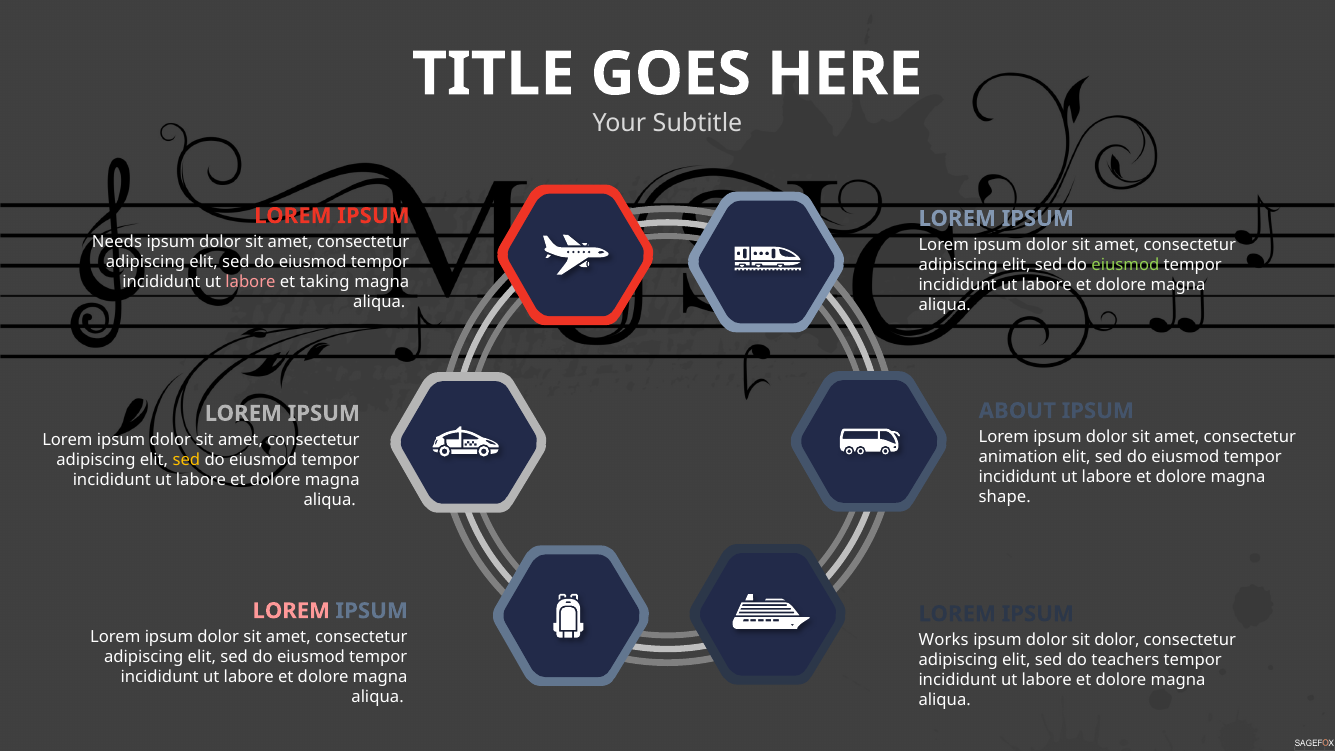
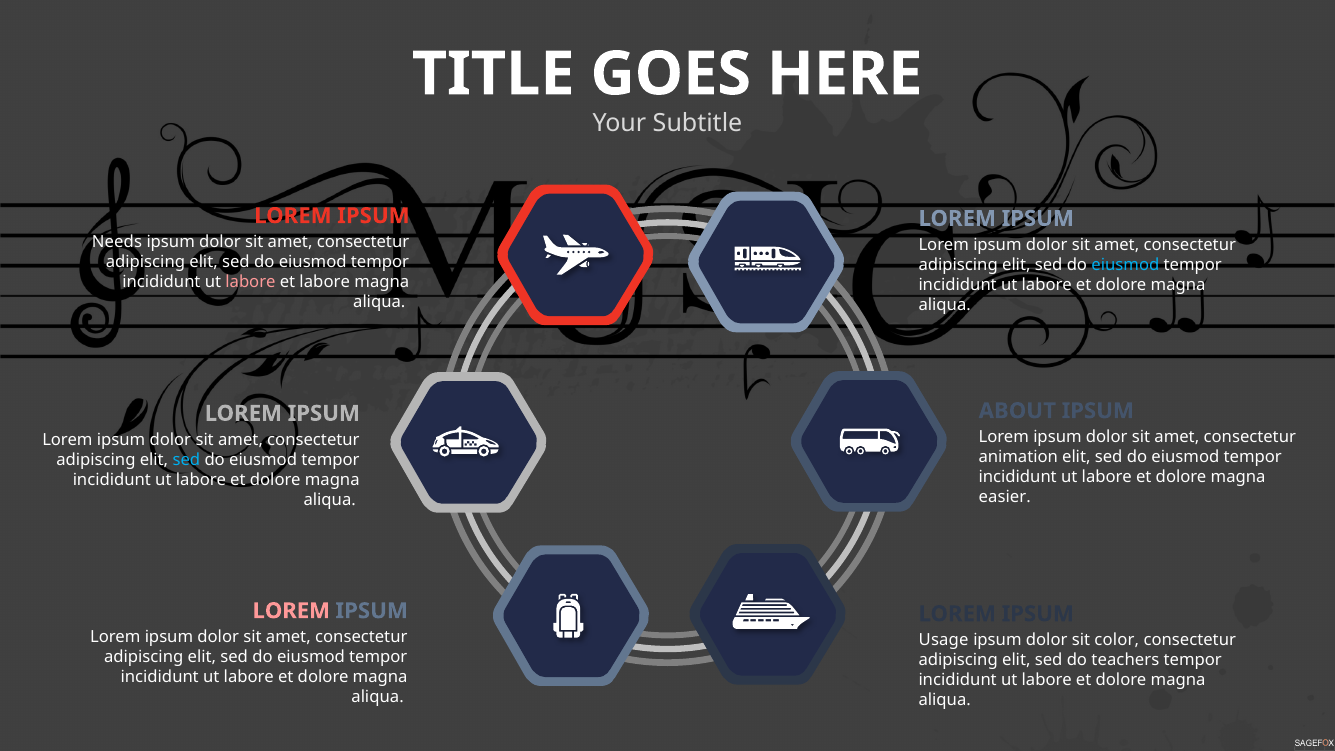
eiusmod colour: light green -> light blue (1125, 265)
et taking: taking -> labore (325, 282)
sed colour: yellow -> light blue (186, 460)
shape: shape -> easier (1005, 497)
Works: Works -> Usage (944, 640)
sit dolor: dolor -> color (1117, 640)
